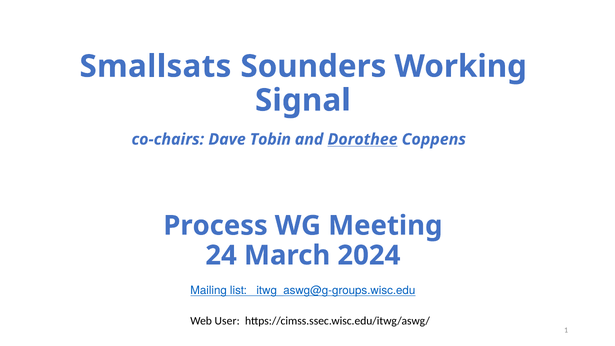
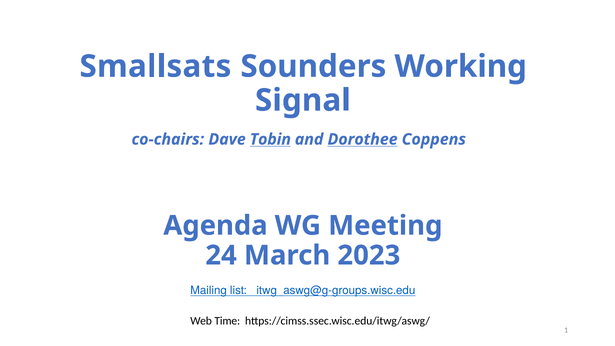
Tobin underline: none -> present (270, 139)
Process: Process -> Agenda (216, 226)
2024: 2024 -> 2023 (369, 255)
User: User -> Time (227, 321)
